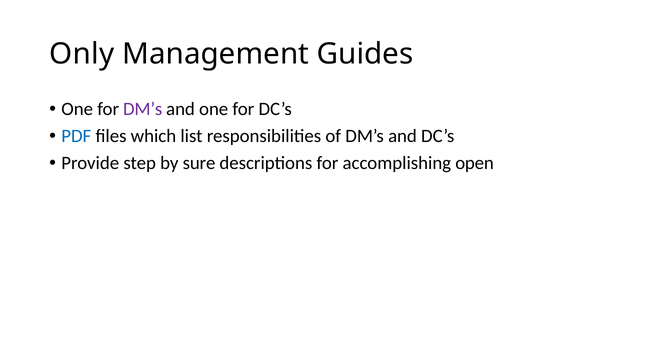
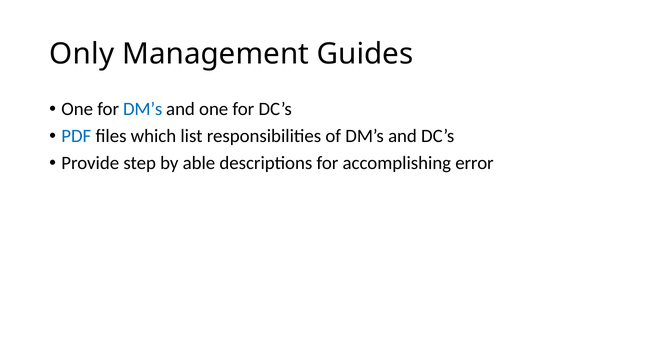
DM’s colour: purple -> blue (143, 109)
sure: sure -> able (199, 163)
open: open -> error (474, 163)
